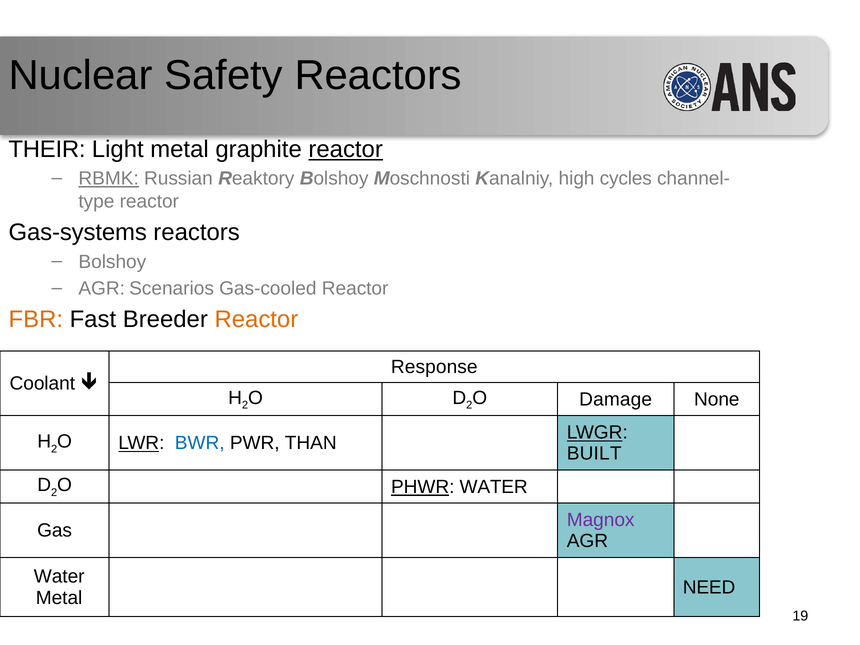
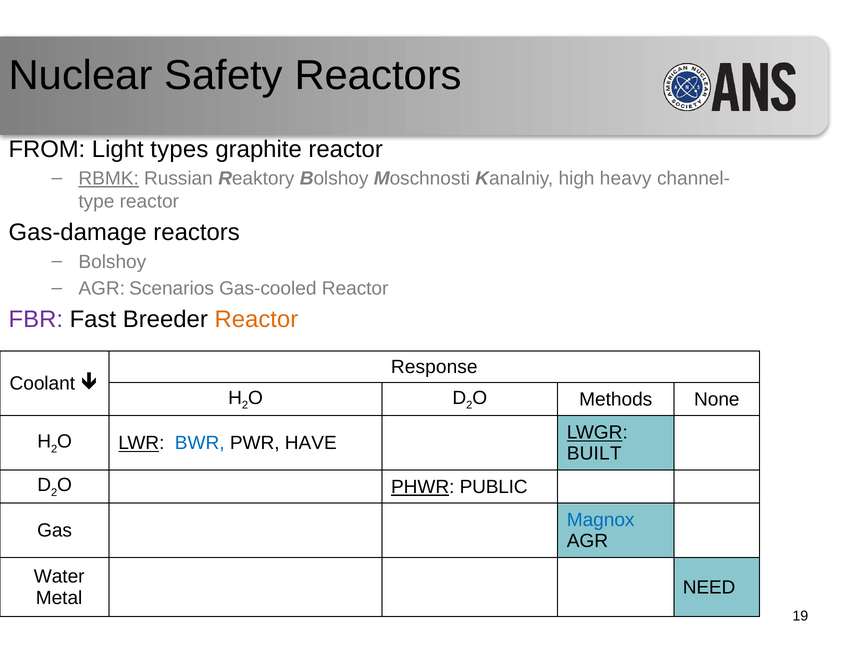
THEIR: THEIR -> FROM (47, 149)
Light metal: metal -> types (179, 149)
reactor underline: present -> none (346, 149)
cycles: cycles -> heavy (626, 179)
Gas-systems: Gas-systems -> Gas-damage (78, 232)
FBR colour: orange -> purple (36, 319)
Damage: Damage -> Methods (616, 399)
THAN: THAN -> HAVE (311, 443)
PHWR WATER: WATER -> PUBLIC (494, 487)
Magnox colour: purple -> blue (601, 520)
